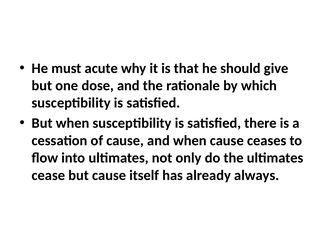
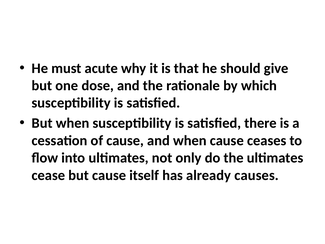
always: always -> causes (257, 175)
